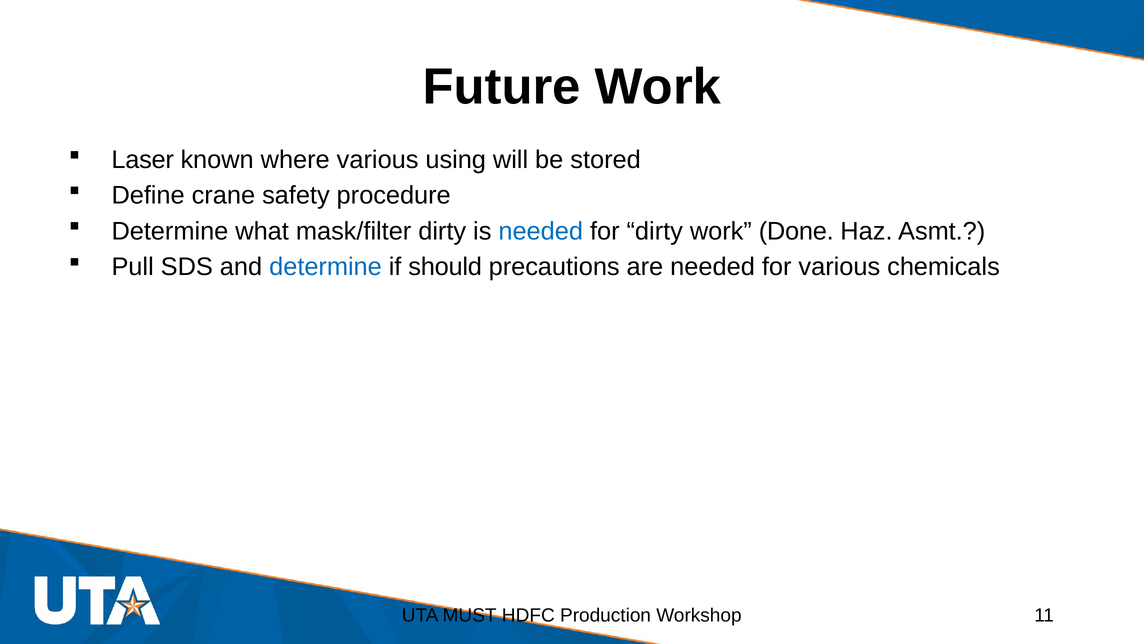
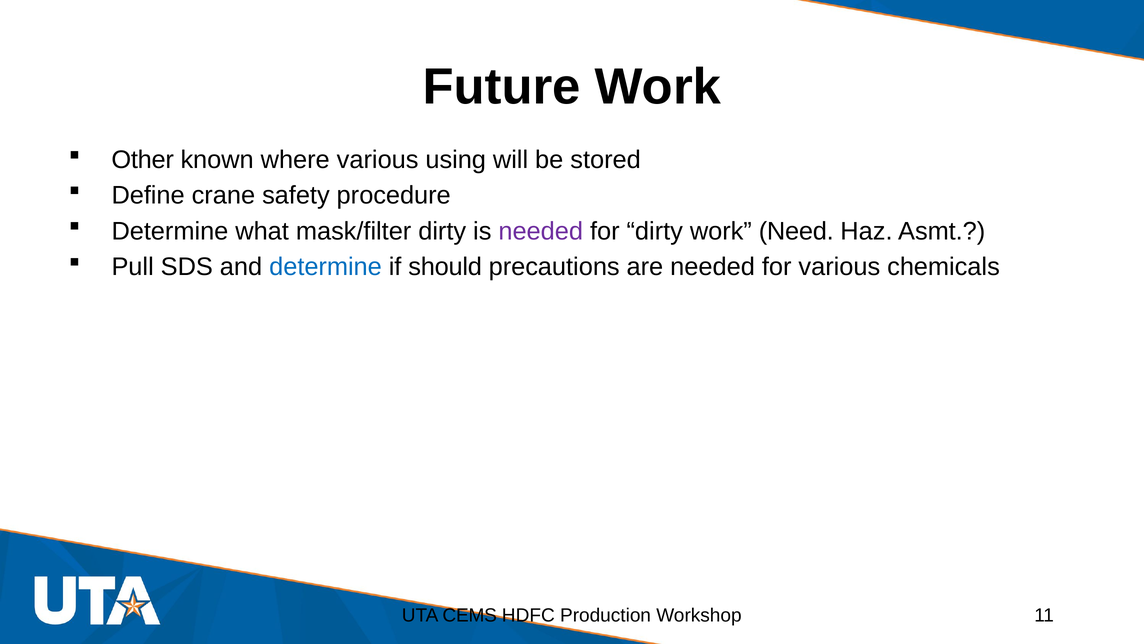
Laser: Laser -> Other (143, 160)
needed colour: blue -> purple (541, 231)
Done: Done -> Need (796, 231)
MUST: MUST -> CEMS (470, 615)
